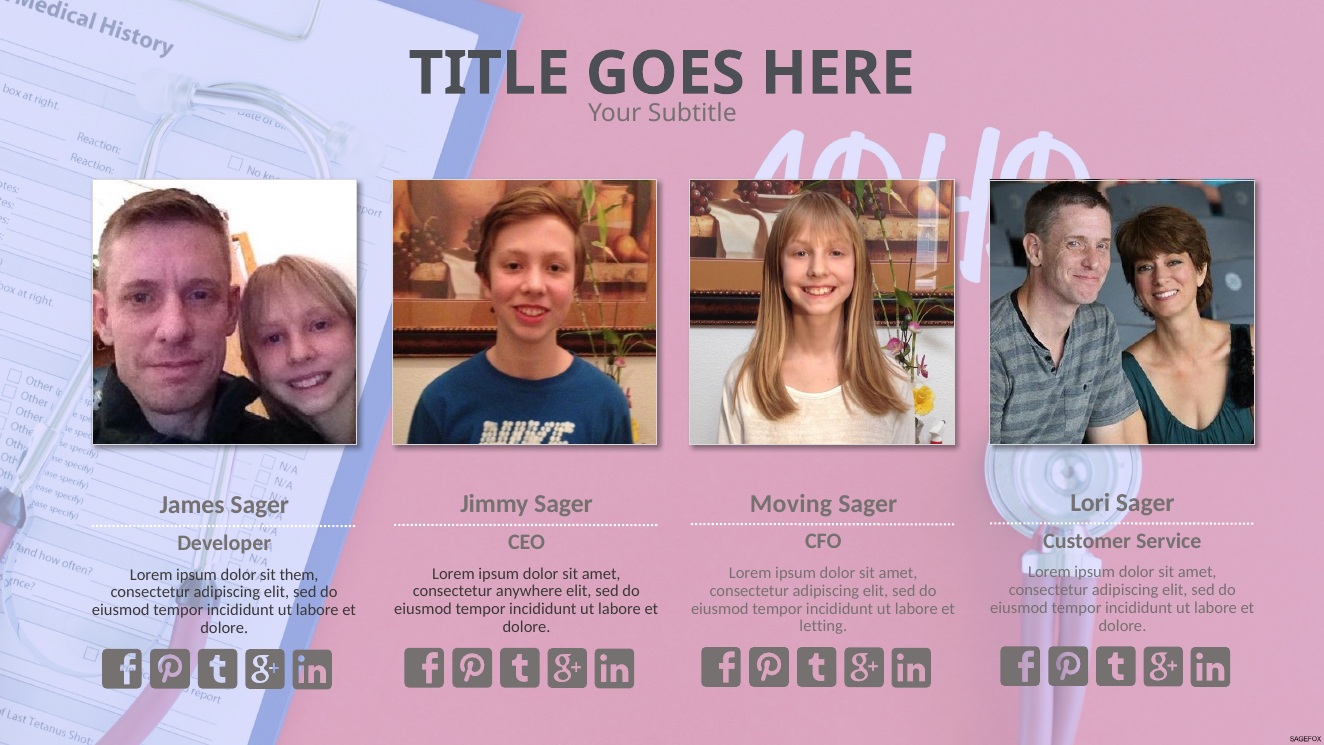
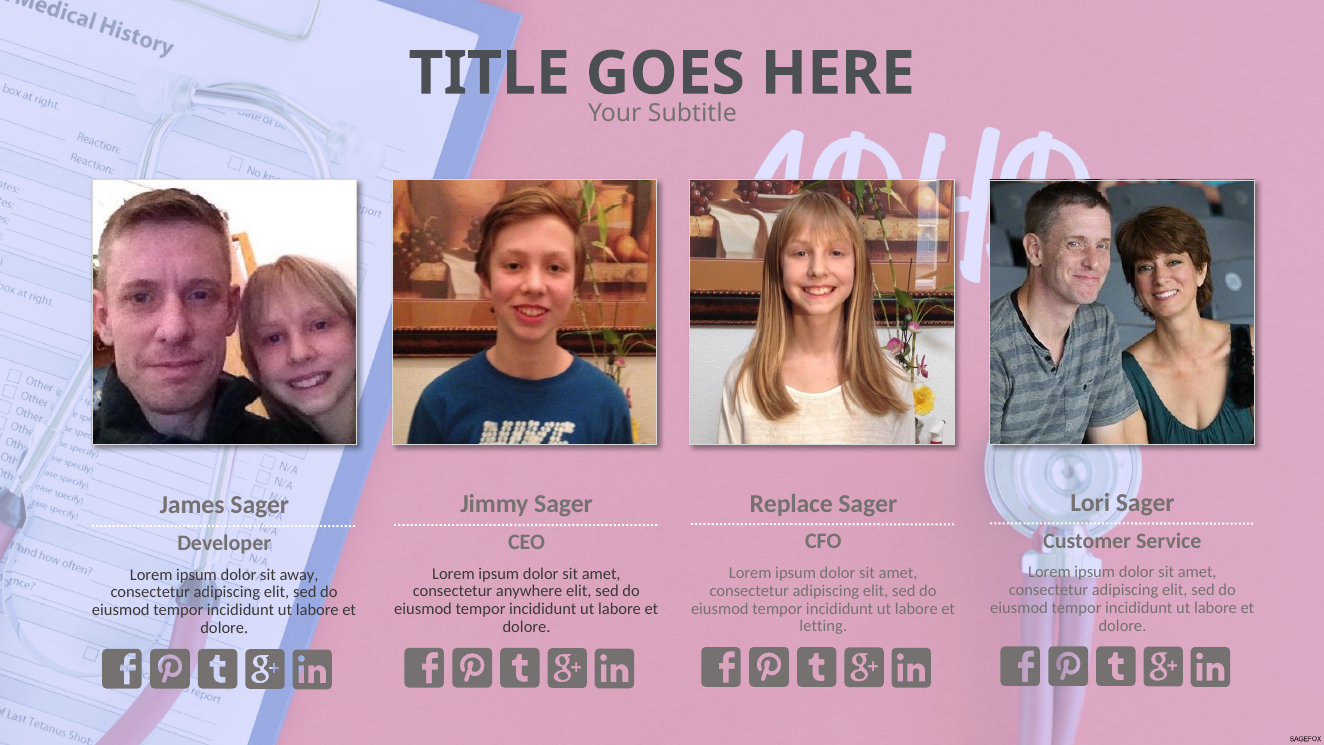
Moving: Moving -> Replace (791, 504)
them: them -> away (299, 574)
